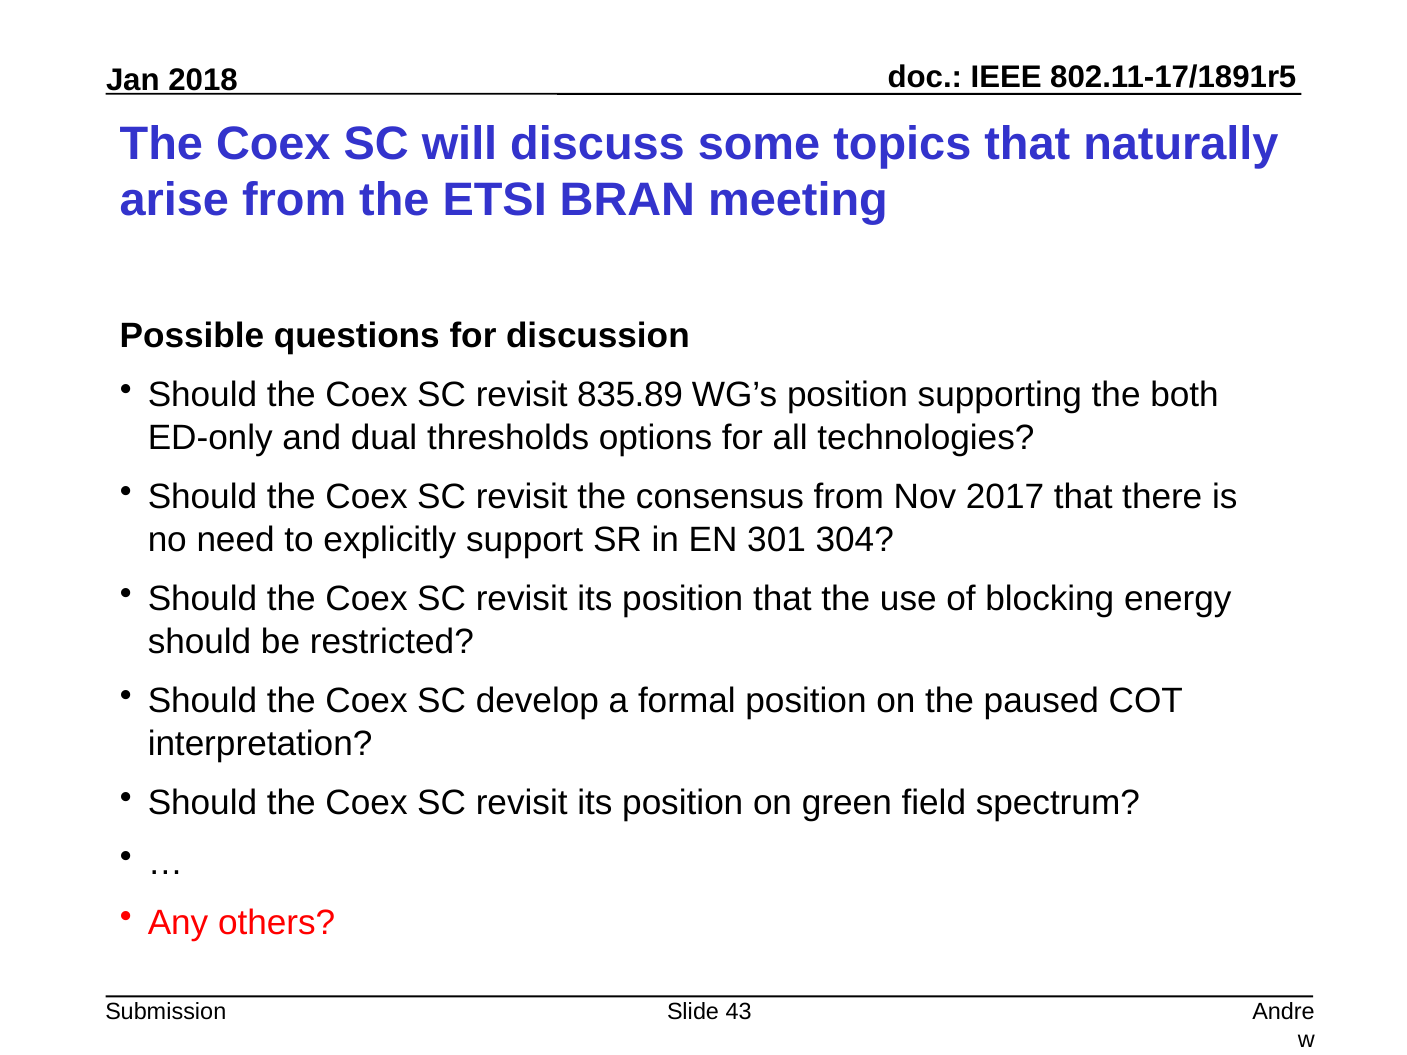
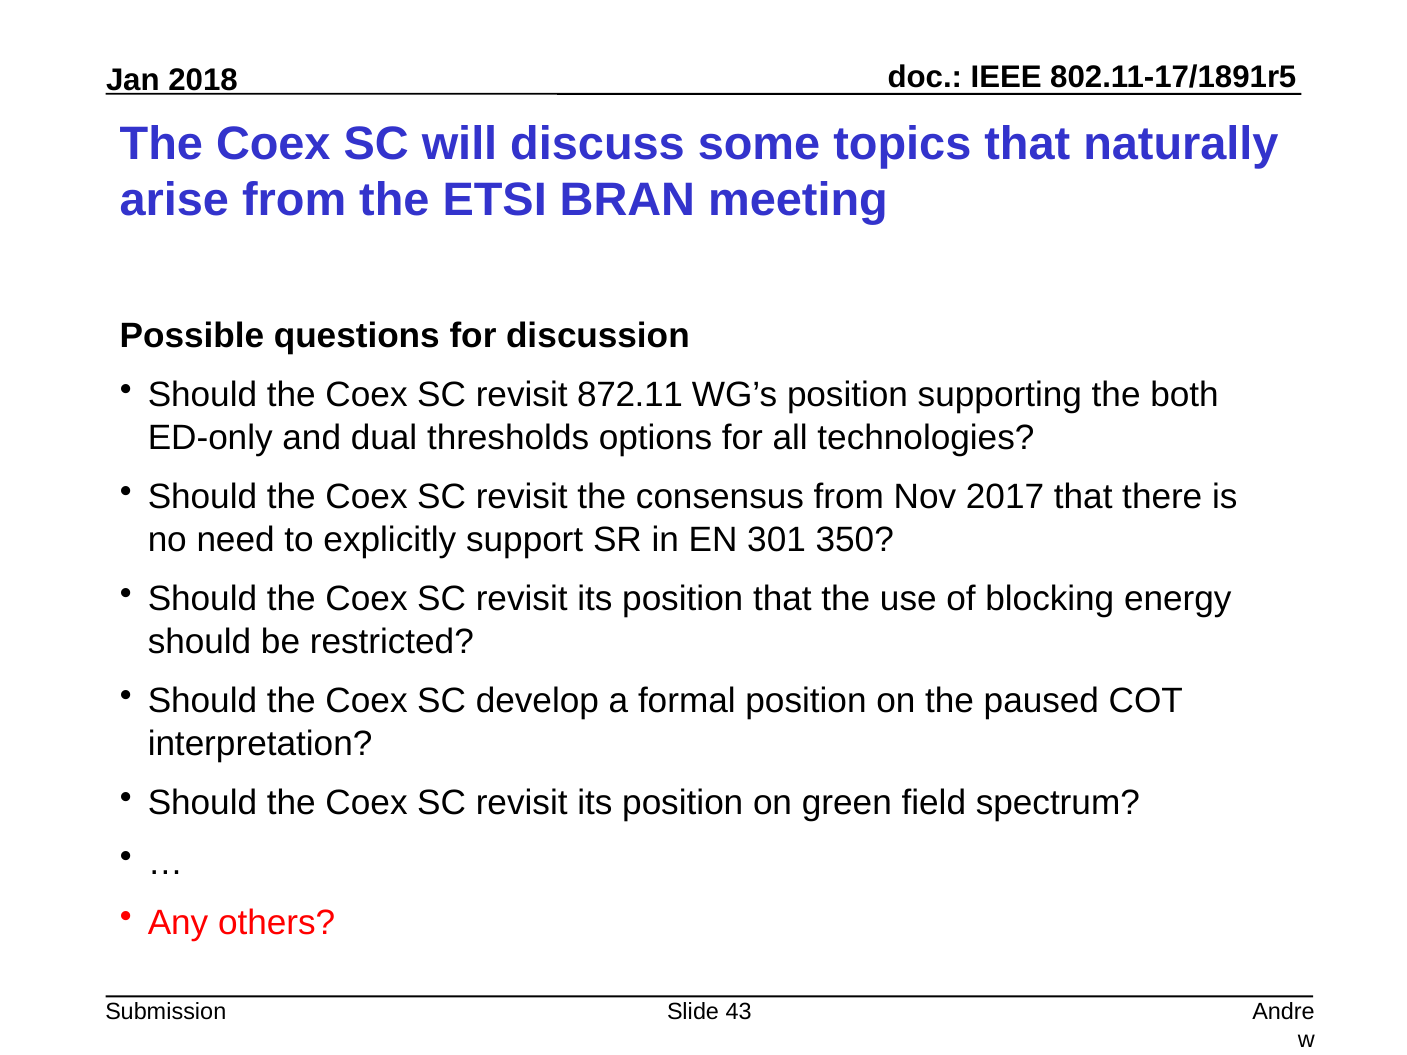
835.89: 835.89 -> 872.11 (630, 395)
304: 304 -> 350 (855, 540)
